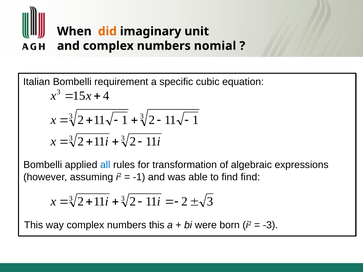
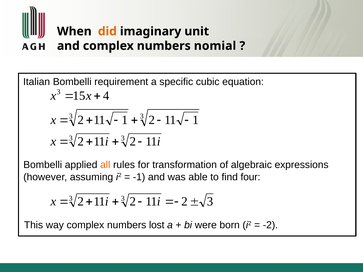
all colour: blue -> orange (105, 165)
find find: find -> four (250, 177)
numbers this: this -> lost (157, 225)
-3: -3 -> -2 (270, 225)
